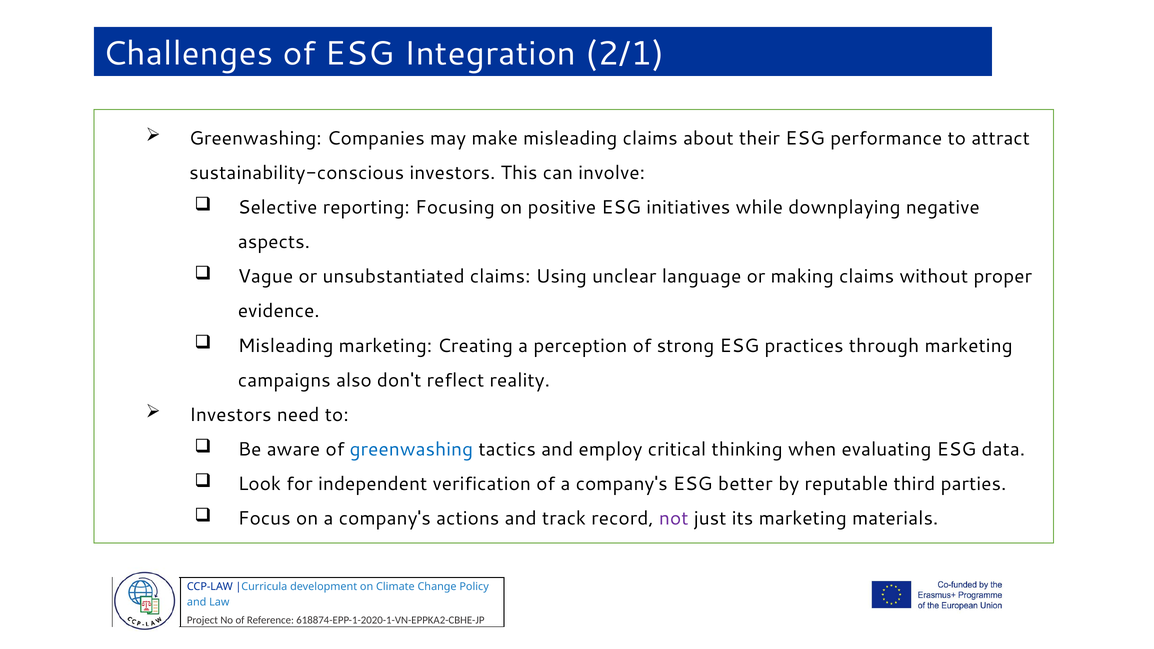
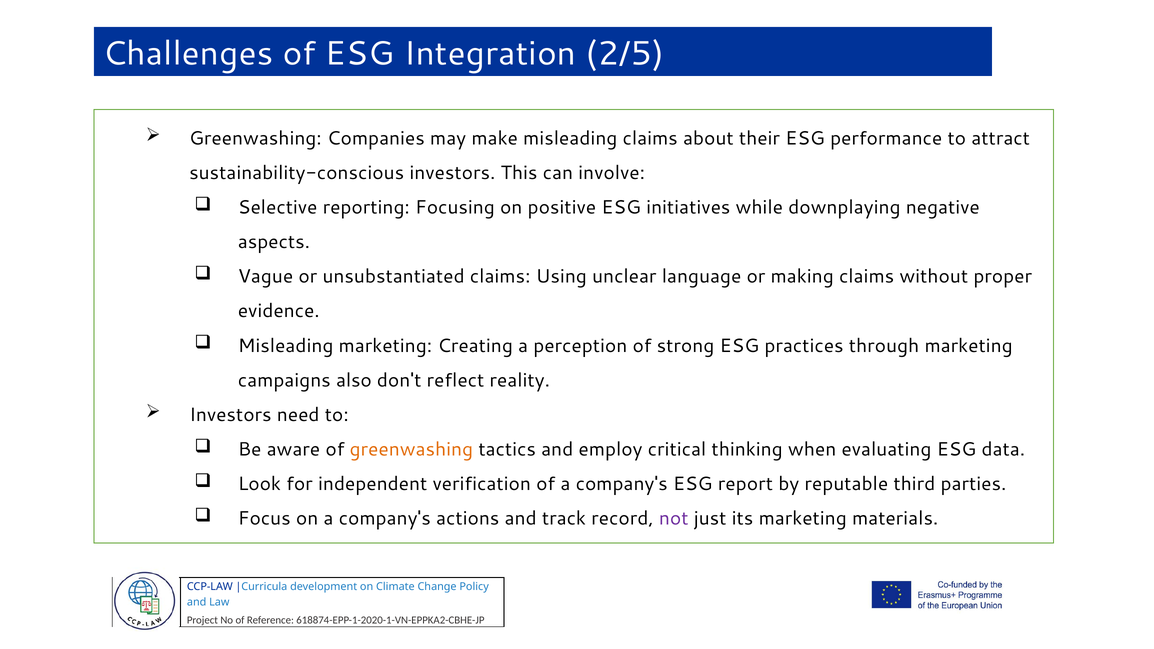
2/1: 2/1 -> 2/5 (625, 54)
greenwashing colour: blue -> orange (411, 450)
better: better -> report (745, 484)
